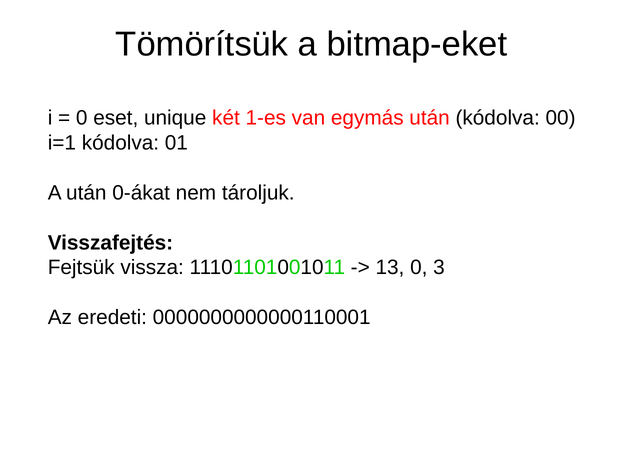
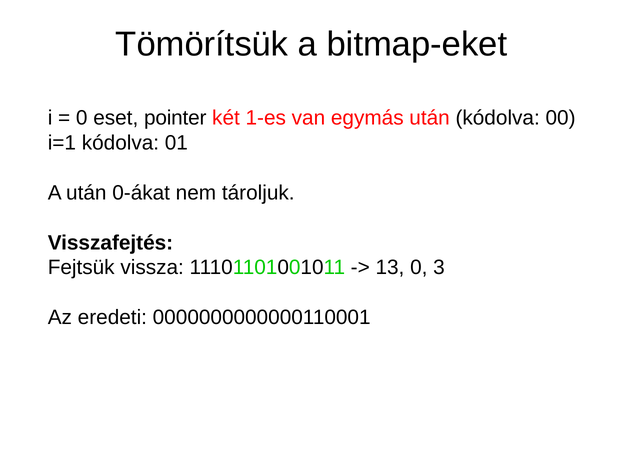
unique: unique -> pointer (175, 118)
